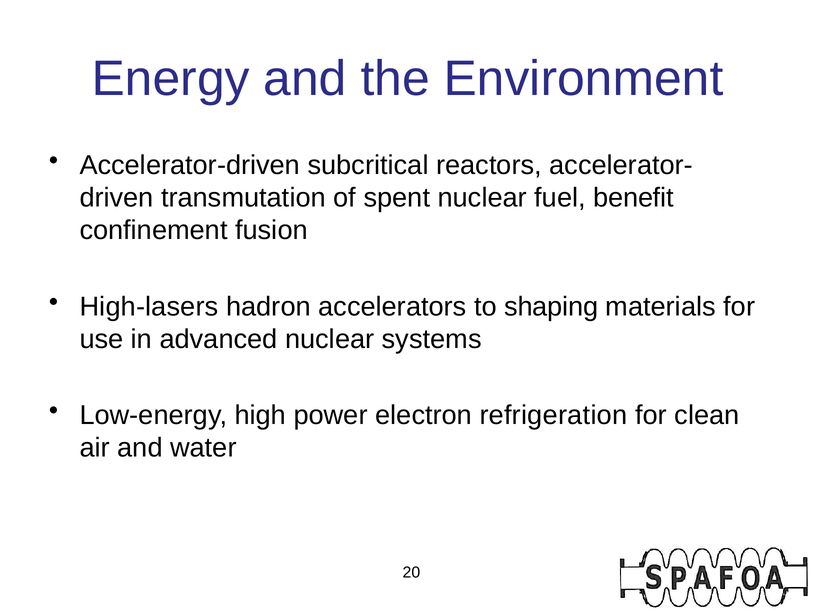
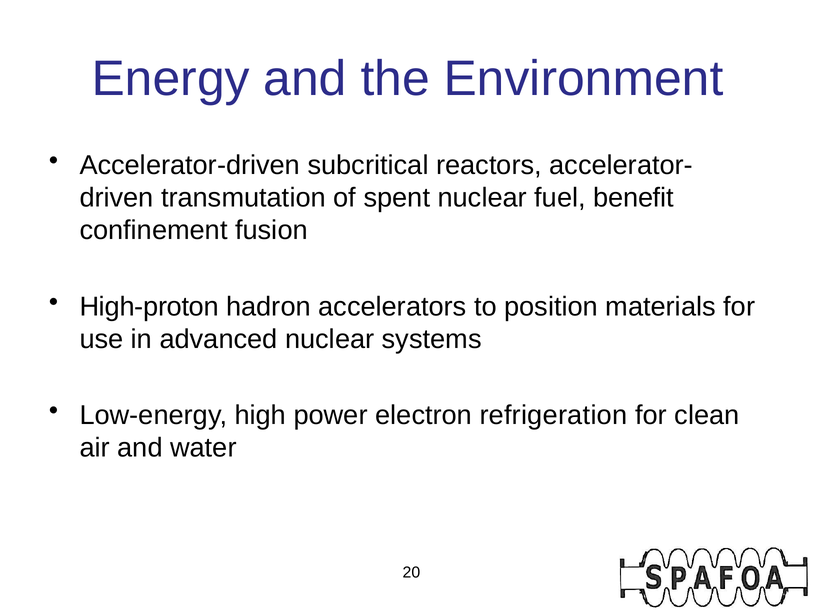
High-lasers: High-lasers -> High-proton (149, 307)
shaping: shaping -> position (551, 307)
